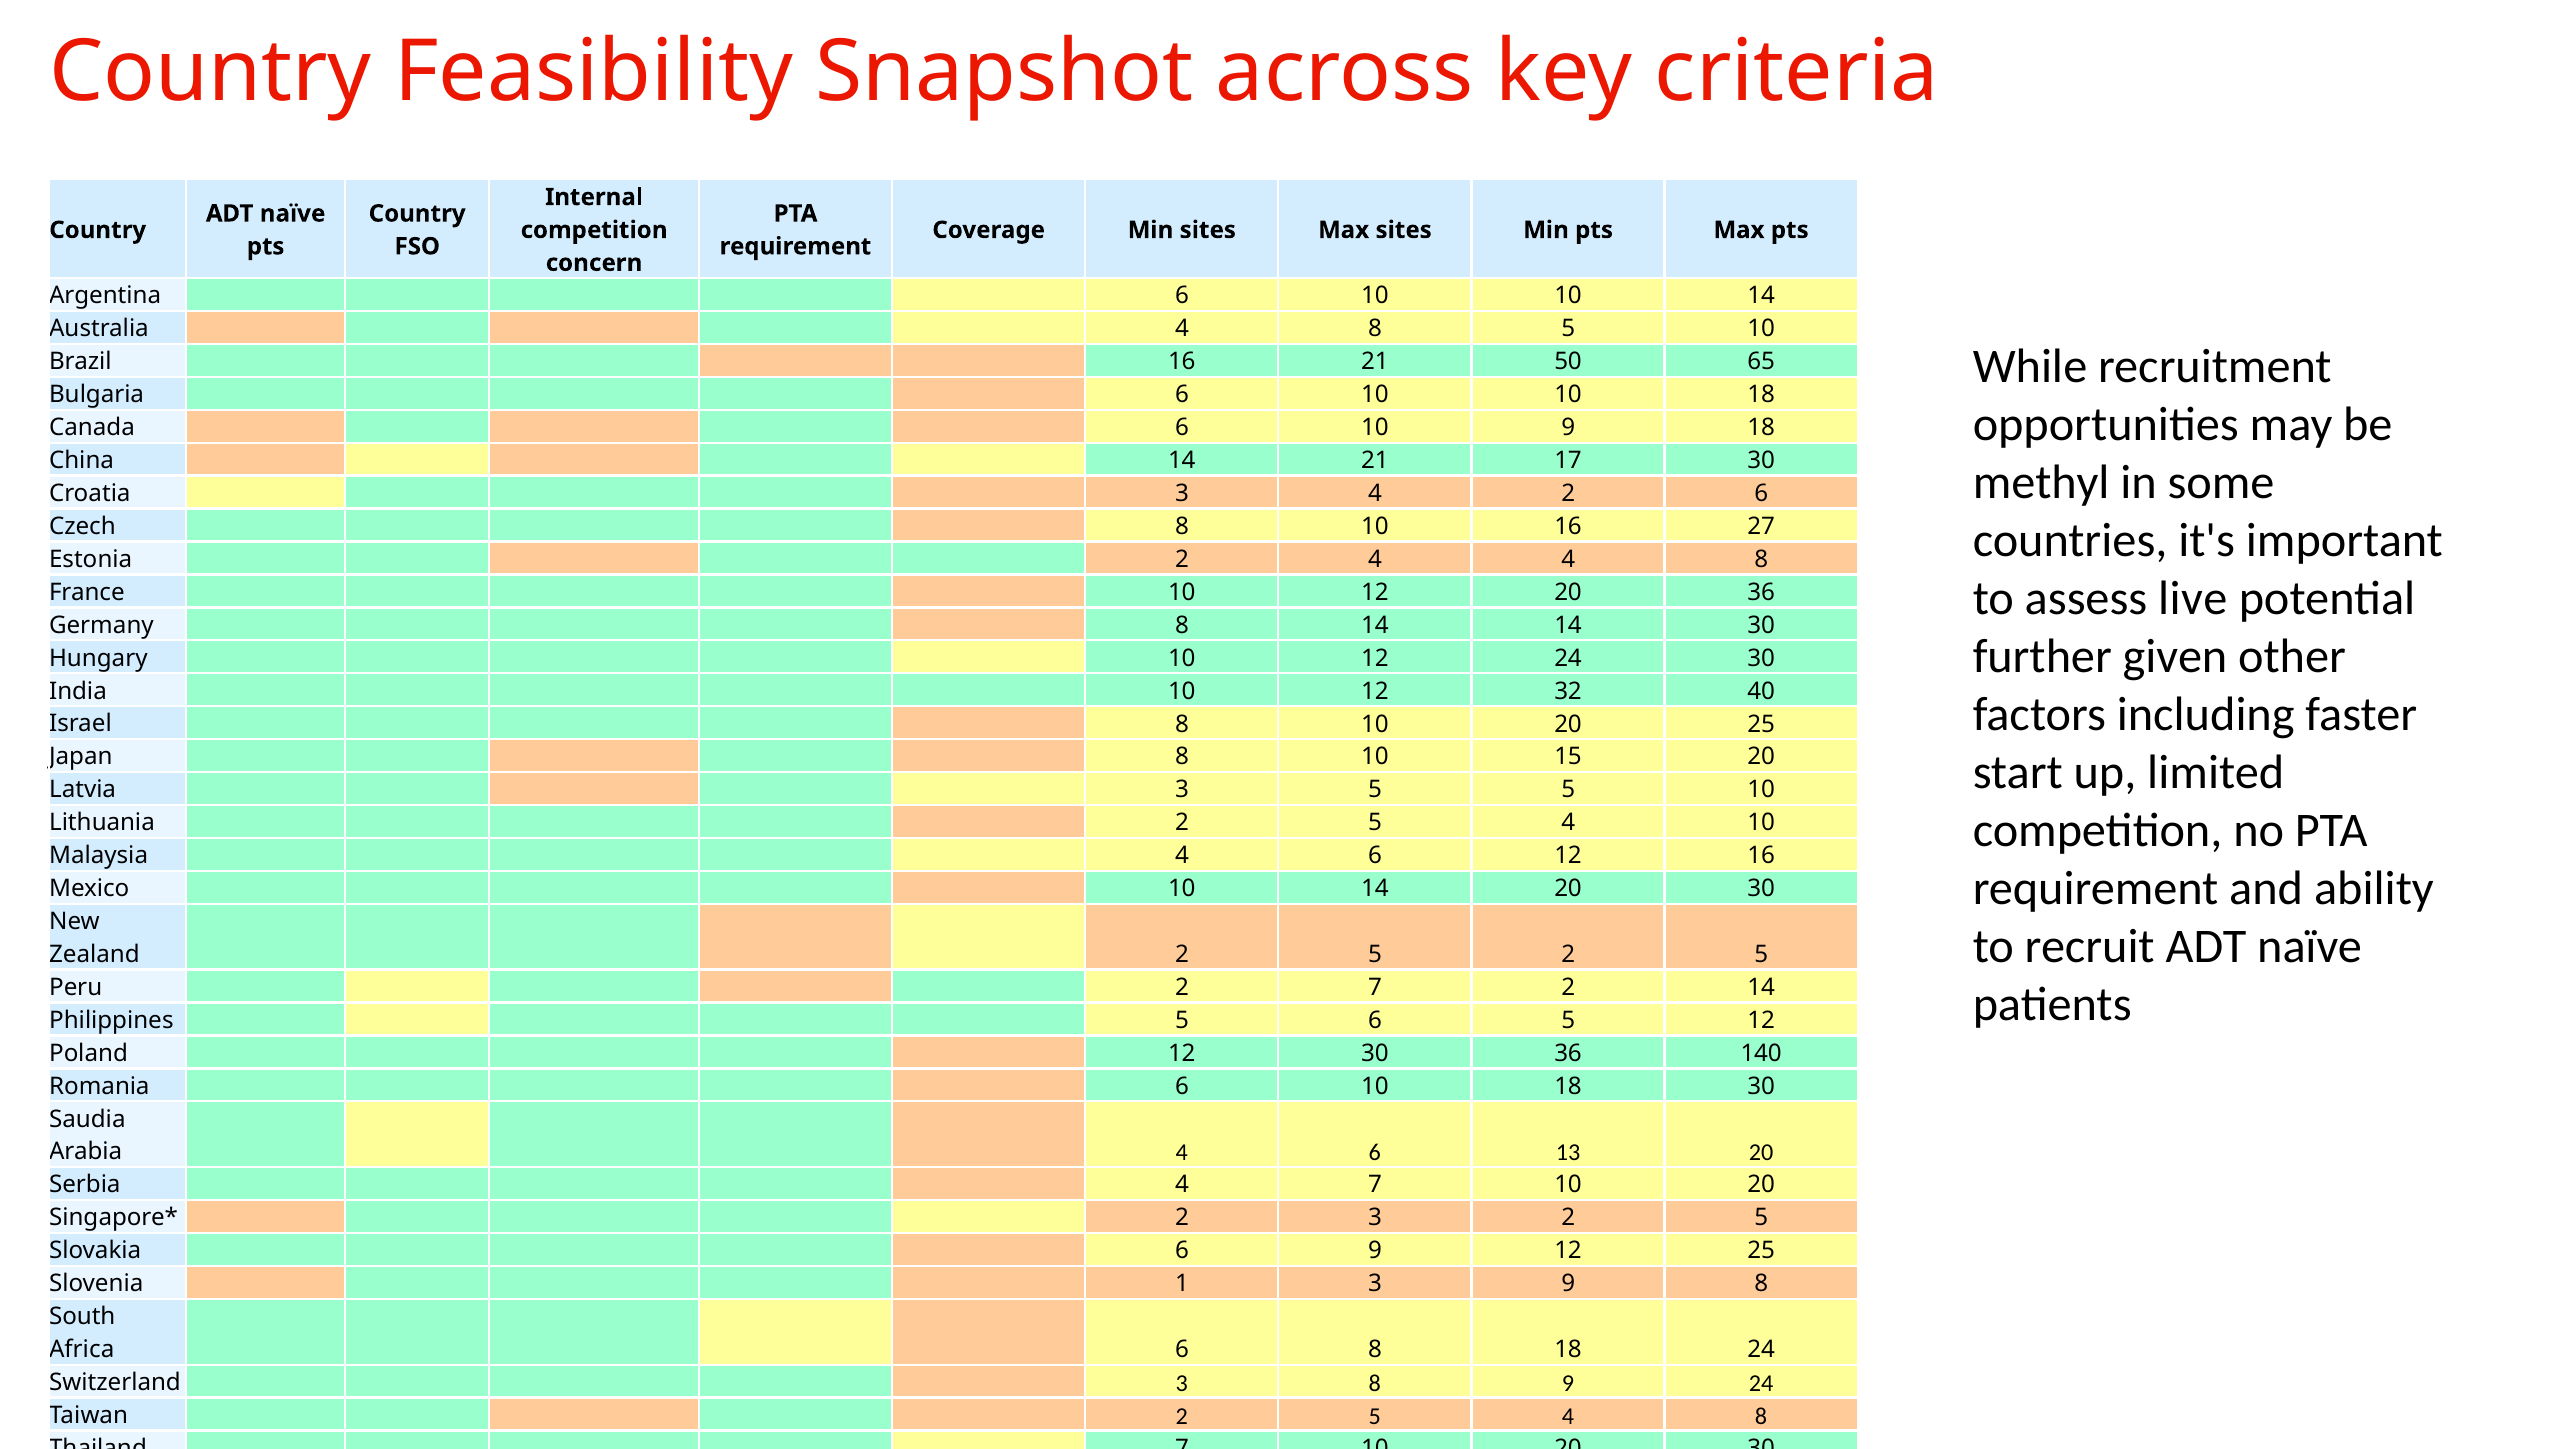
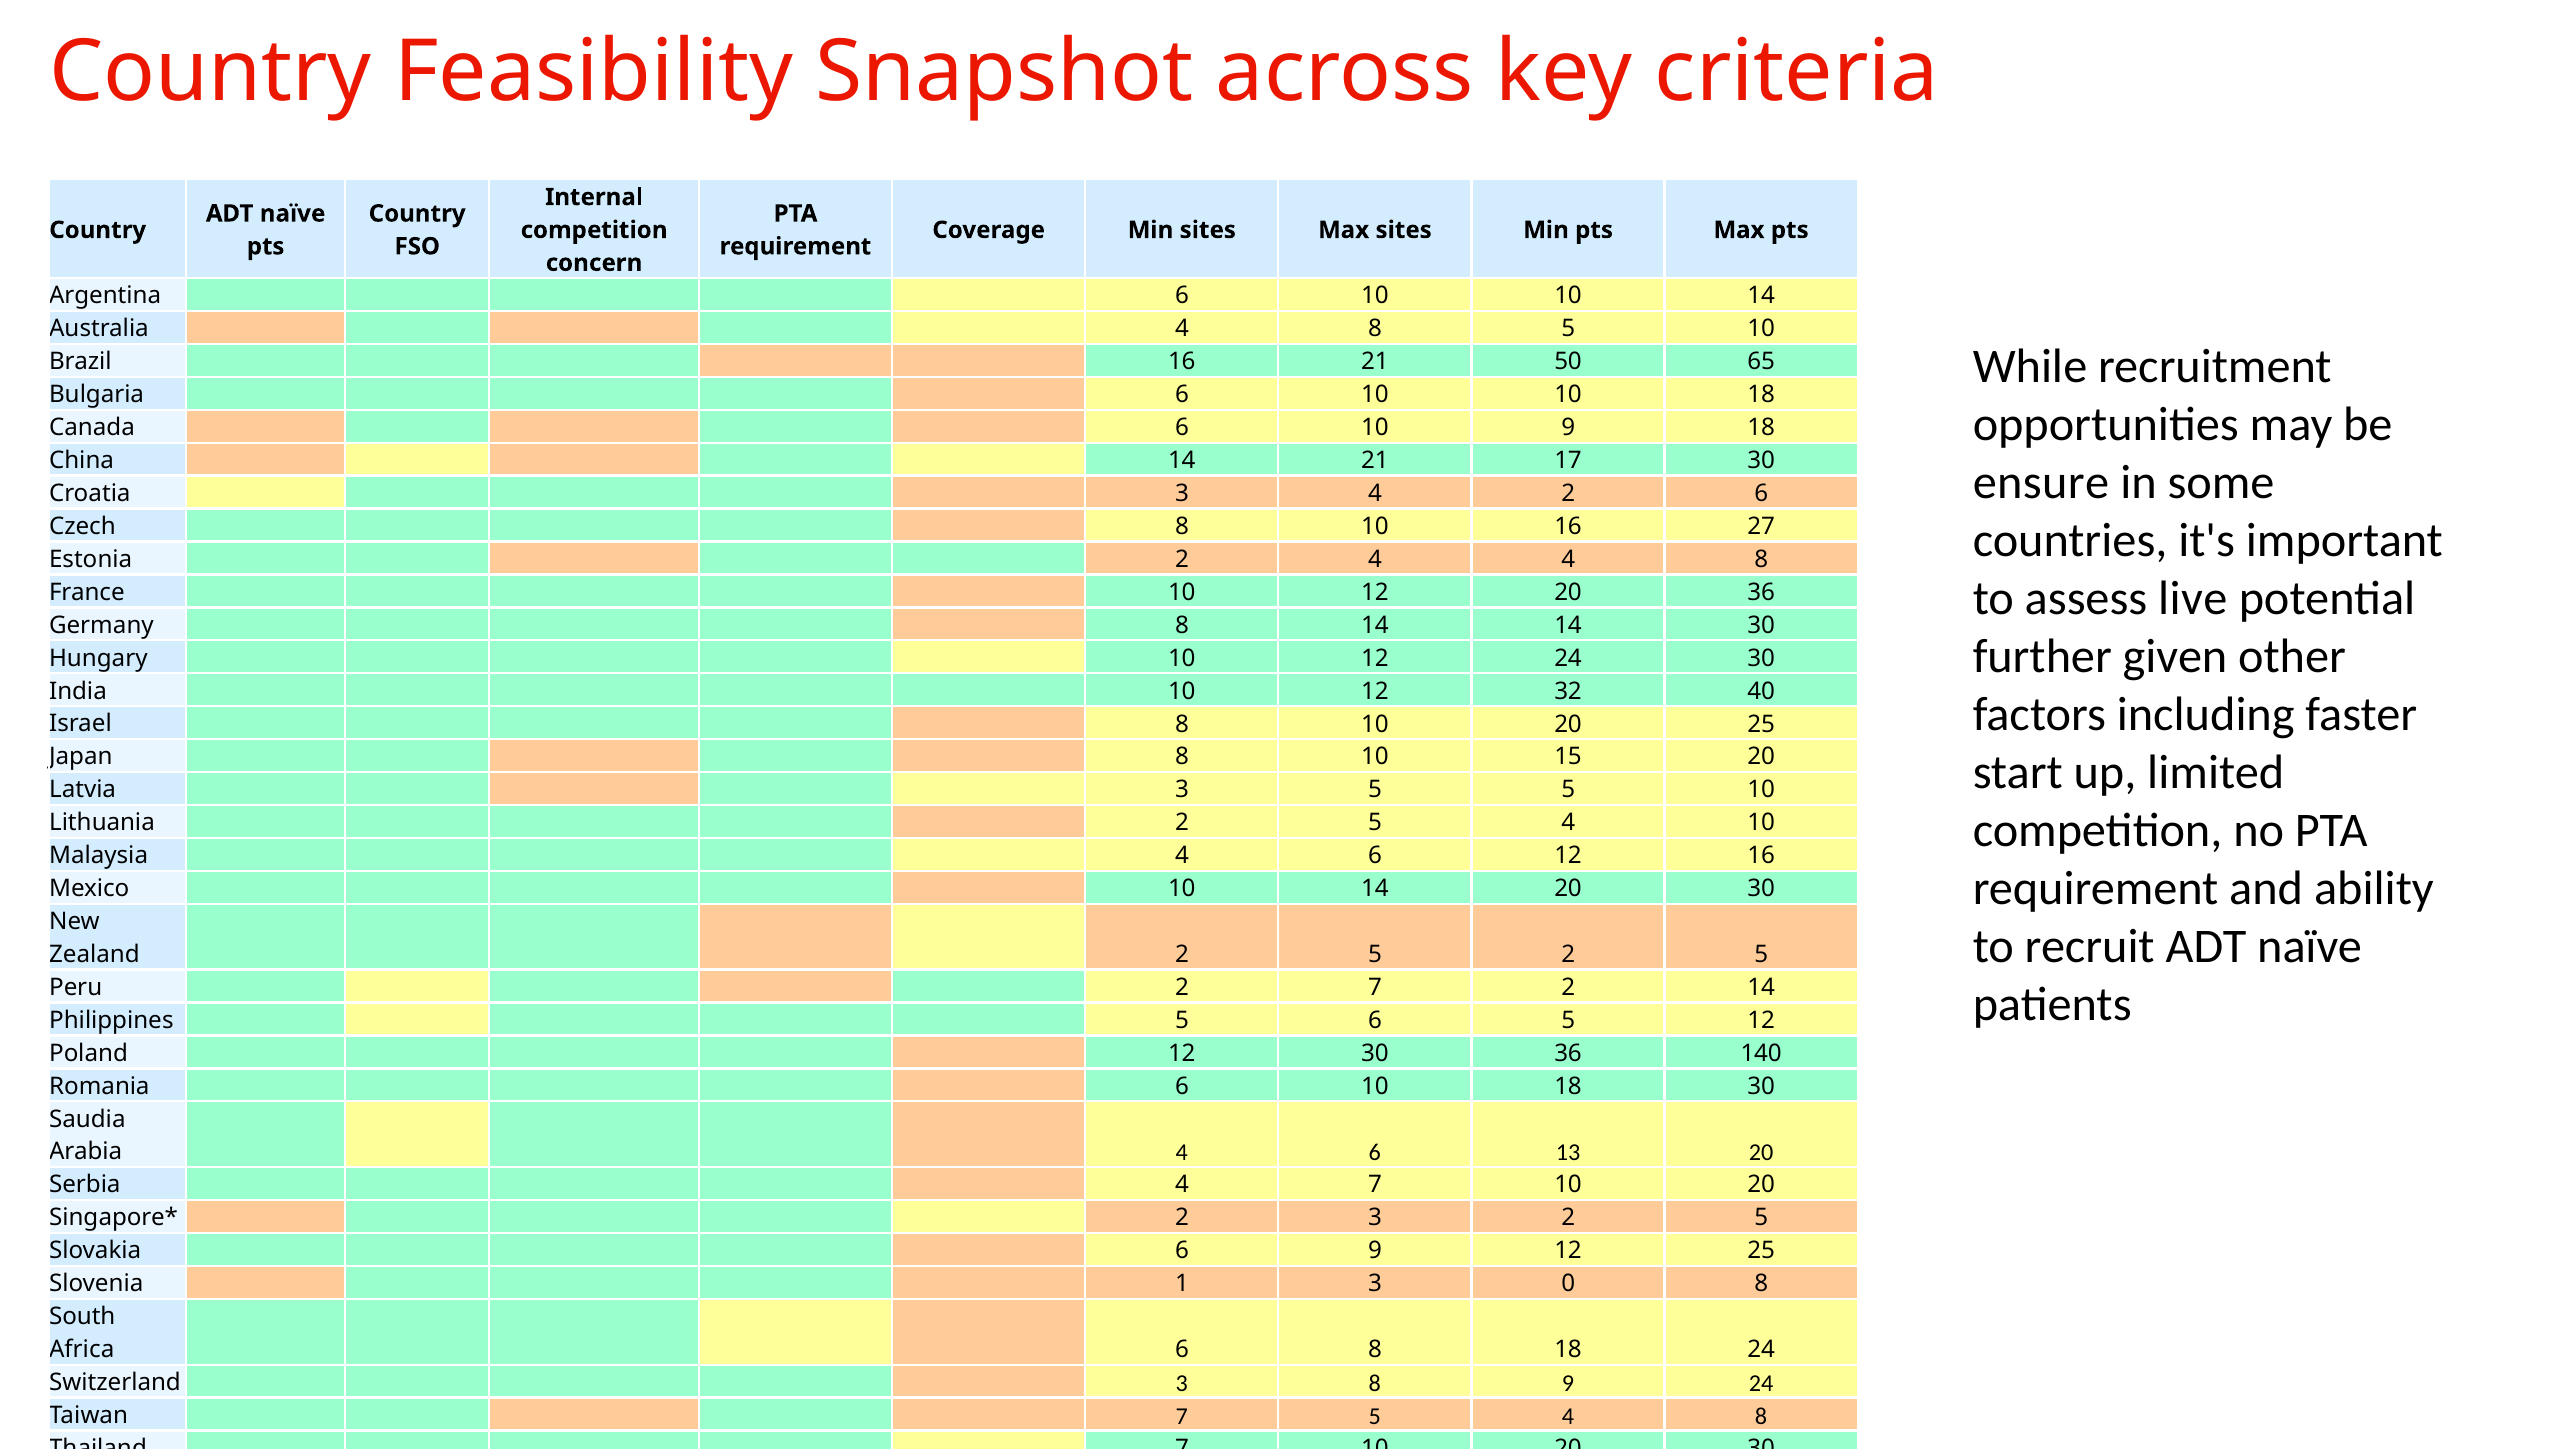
methyl: methyl -> ensure (2041, 483)
9: 9 -> 0 (1568, 1284)
2: 2 -> 7 (1182, 1416)
